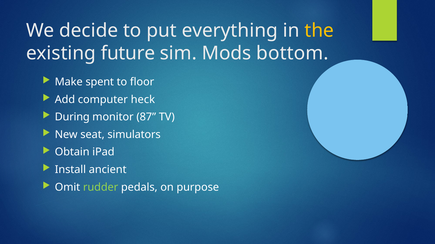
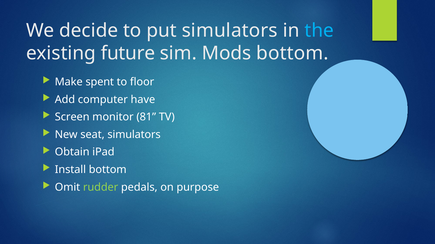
put everything: everything -> simulators (230, 30)
the colour: yellow -> light blue (319, 30)
heck: heck -> have (143, 100)
During: During -> Screen (72, 117)
87: 87 -> 81 (146, 117)
Install ancient: ancient -> bottom (108, 170)
